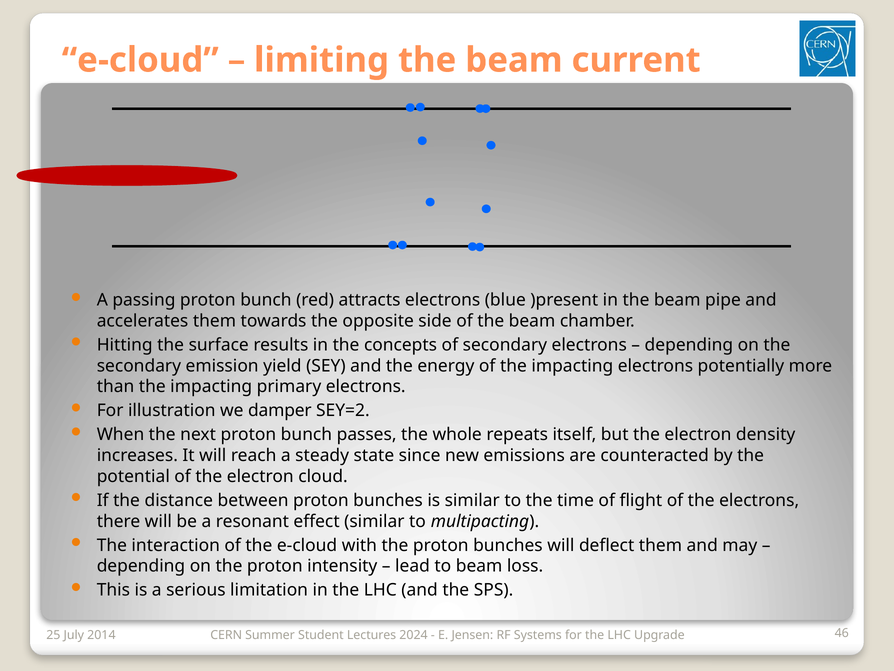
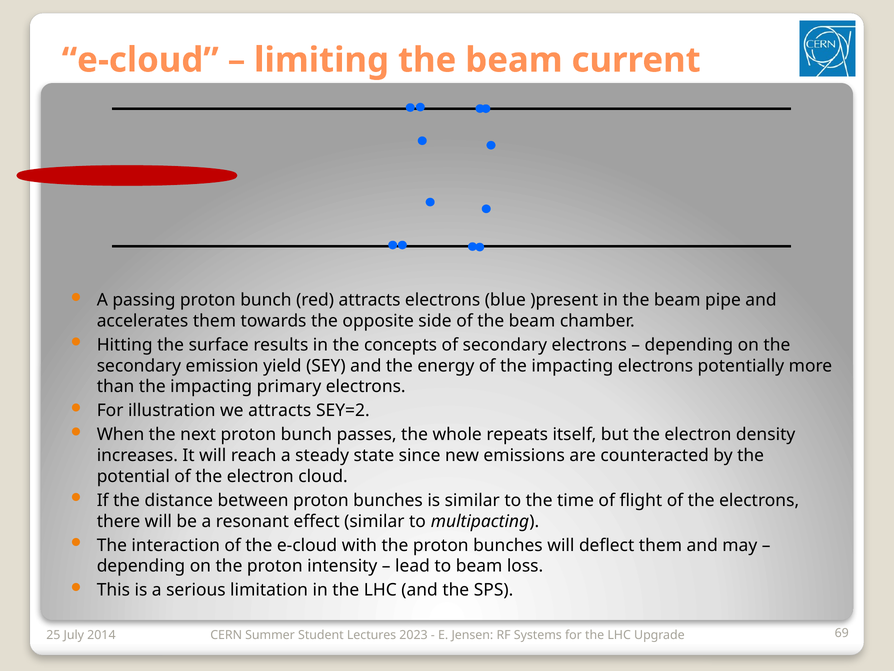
we damper: damper -> attracts (280, 410)
2024: 2024 -> 2023 (414, 635)
46: 46 -> 69 (842, 633)
